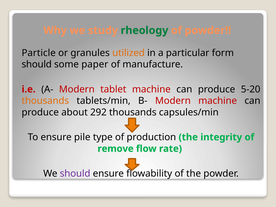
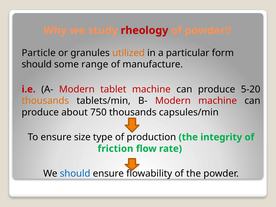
rheology colour: green -> red (144, 30)
paper: paper -> range (95, 64)
292: 292 -> 750 (98, 112)
pile: pile -> size (82, 137)
remove: remove -> friction (115, 149)
should colour: purple -> blue (75, 174)
